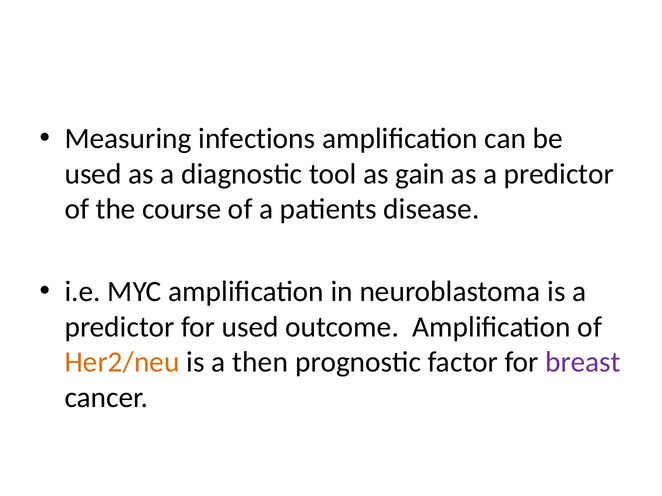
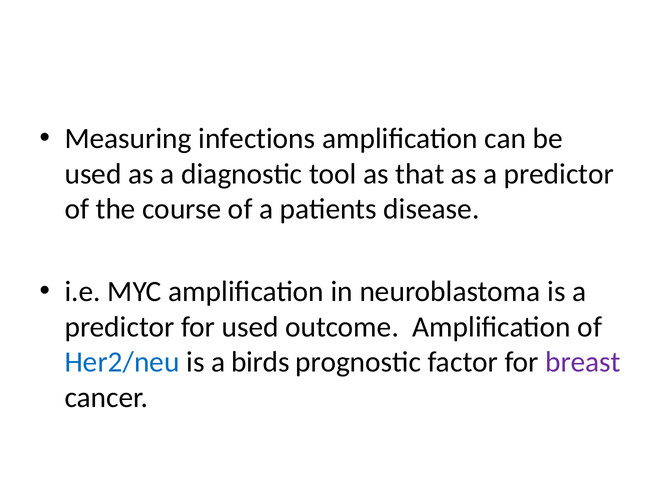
gain: gain -> that (420, 174)
Her2/neu colour: orange -> blue (122, 363)
then: then -> birds (260, 363)
